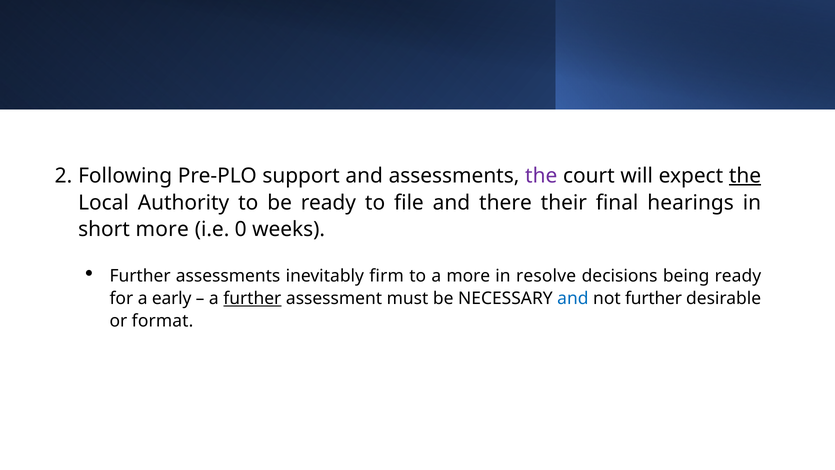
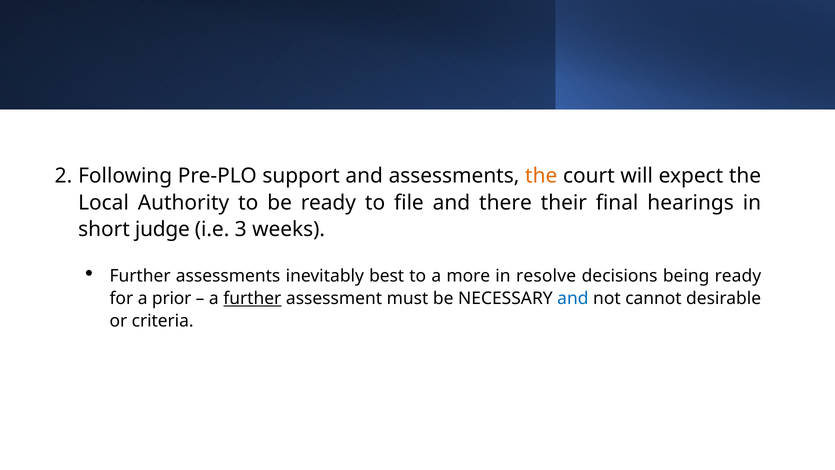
the colour: purple -> orange (541, 176)
the underline: present -> none (745, 176)
short more: more -> judge (162, 229)
0: 0 -> 3 (241, 229)
firm: firm -> best (387, 276)
early: early -> prior (172, 298)
not further: further -> cannot (653, 298)
format: format -> criteria (163, 321)
